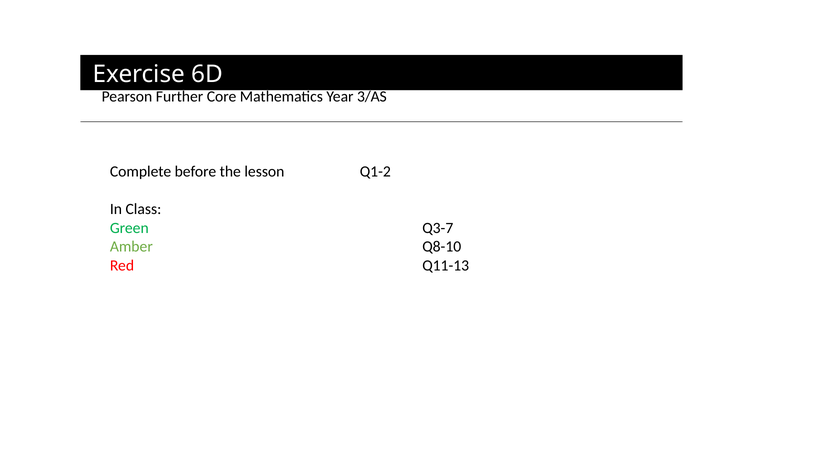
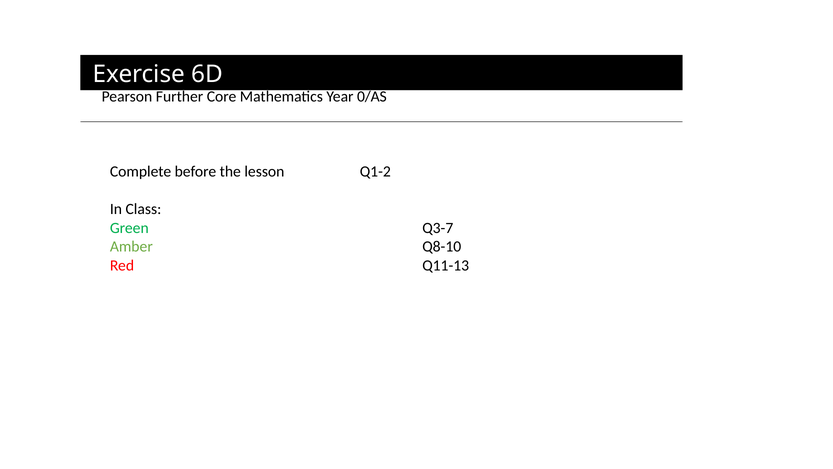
3/AS: 3/AS -> 0/AS (372, 96)
